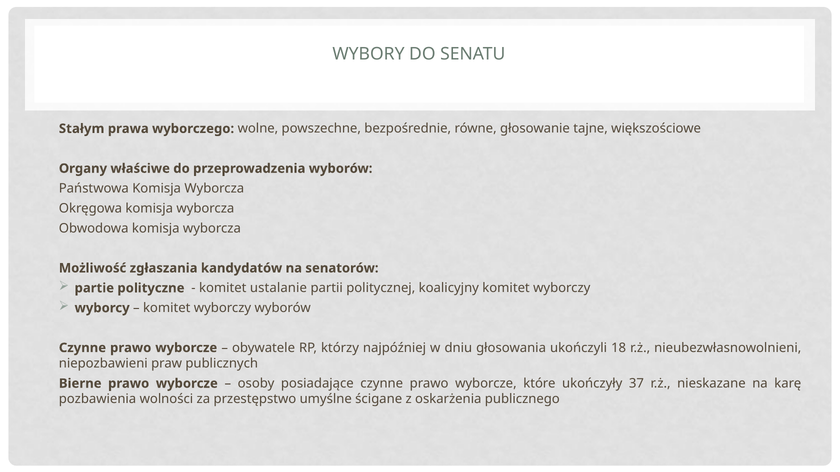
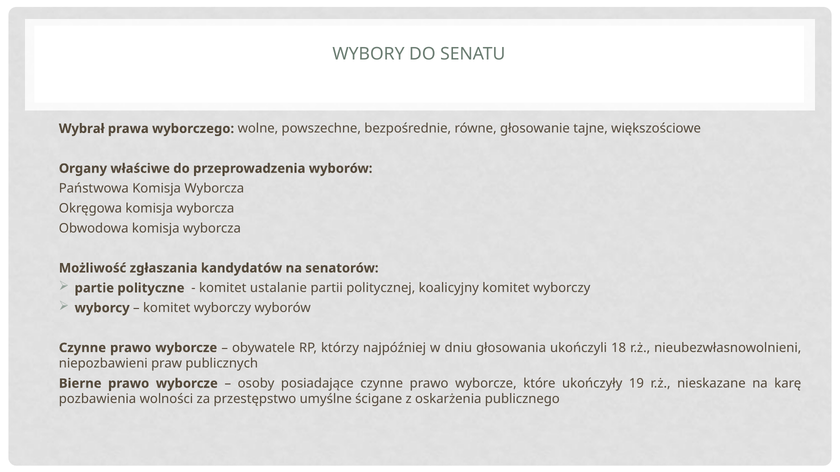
Stałym: Stałym -> Wybrał (82, 129)
37: 37 -> 19 (636, 384)
